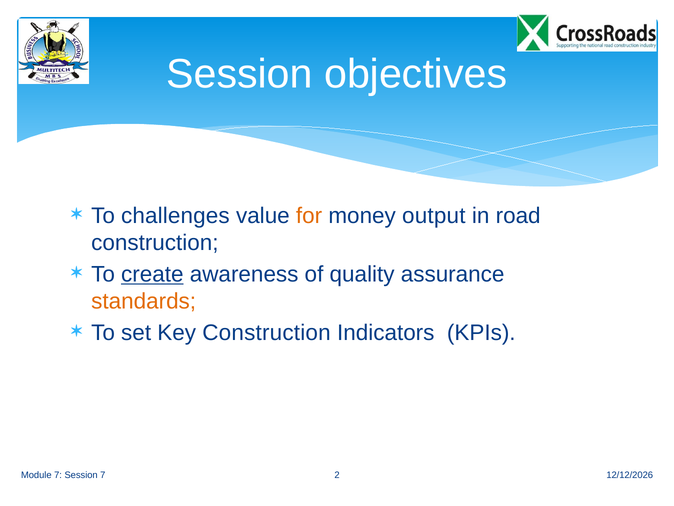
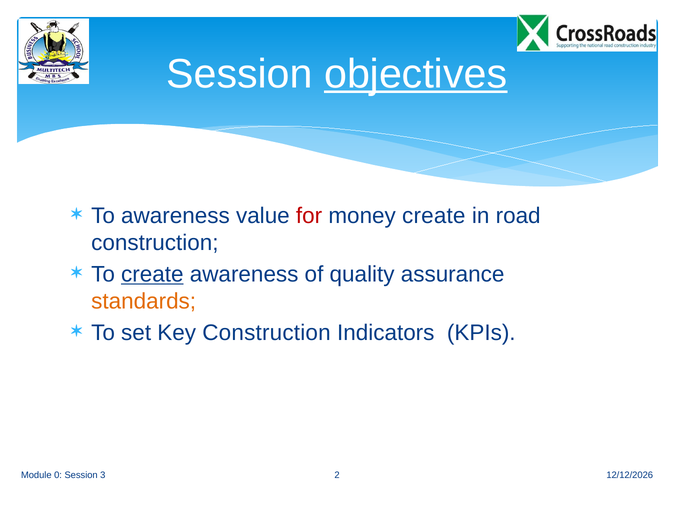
objectives underline: none -> present (416, 74)
To challenges: challenges -> awareness (175, 216)
for colour: orange -> red (309, 216)
money output: output -> create (434, 216)
Module 7: 7 -> 0 (58, 475)
Session 7: 7 -> 3 (103, 475)
